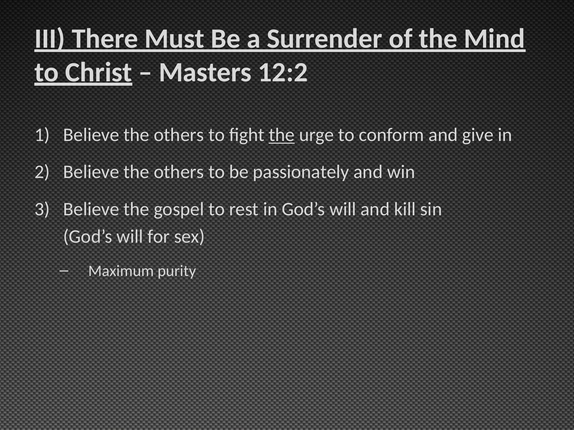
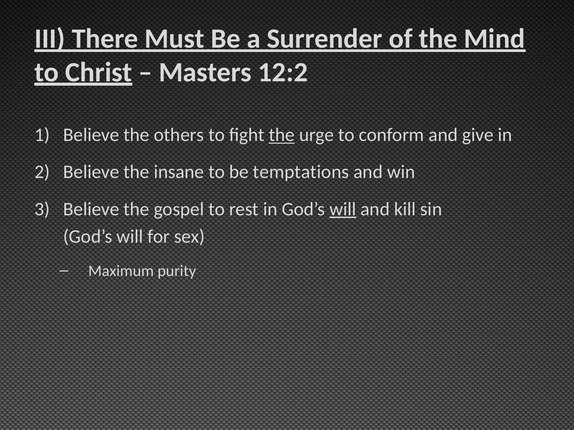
others: others -> insane (179, 172)
passionately: passionately -> temptations (301, 172)
will underline: none -> present (343, 209)
